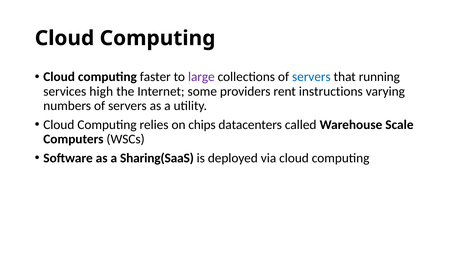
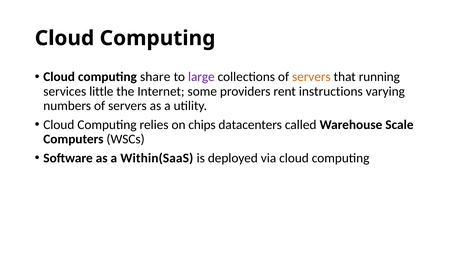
faster: faster -> share (155, 77)
servers colour: blue -> orange (311, 77)
high: high -> little (101, 91)
Sharing(SaaS: Sharing(SaaS -> Within(SaaS (157, 158)
